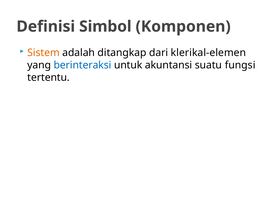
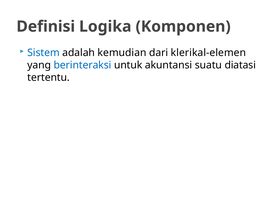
Simbol: Simbol -> Logika (105, 26)
Sistem colour: orange -> blue (44, 53)
ditangkap: ditangkap -> kemudian (122, 53)
fungsi: fungsi -> diatasi (240, 65)
